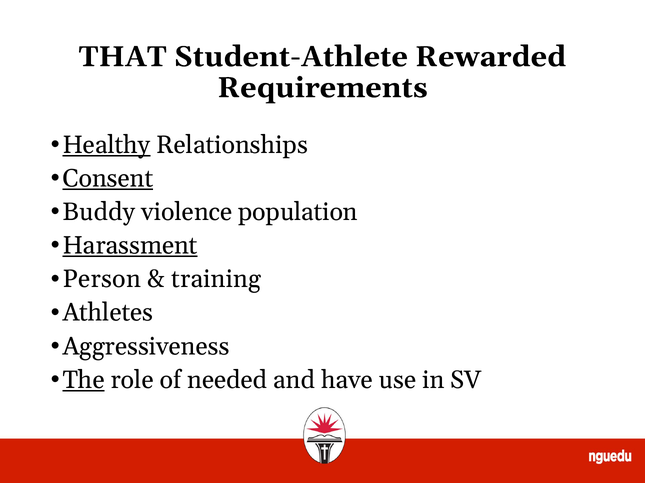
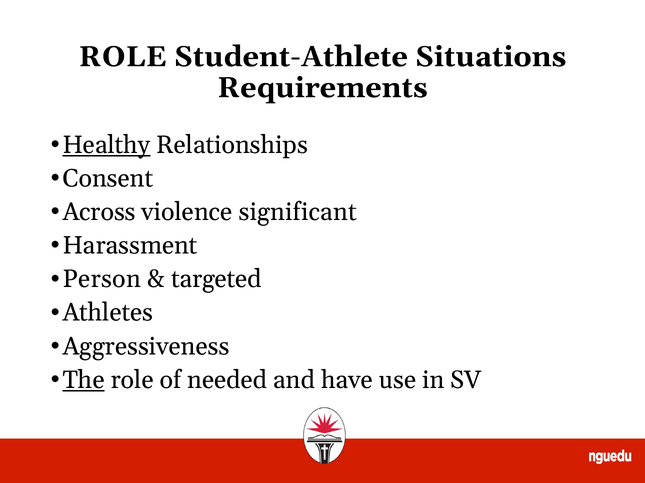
THAT: THAT -> ROLE (123, 57)
Rewarded: Rewarded -> Situations (491, 57)
Consent underline: present -> none (108, 179)
Buddy: Buddy -> Across (99, 212)
population: population -> significant (298, 212)
Harassment underline: present -> none (130, 246)
training: training -> targeted (216, 280)
